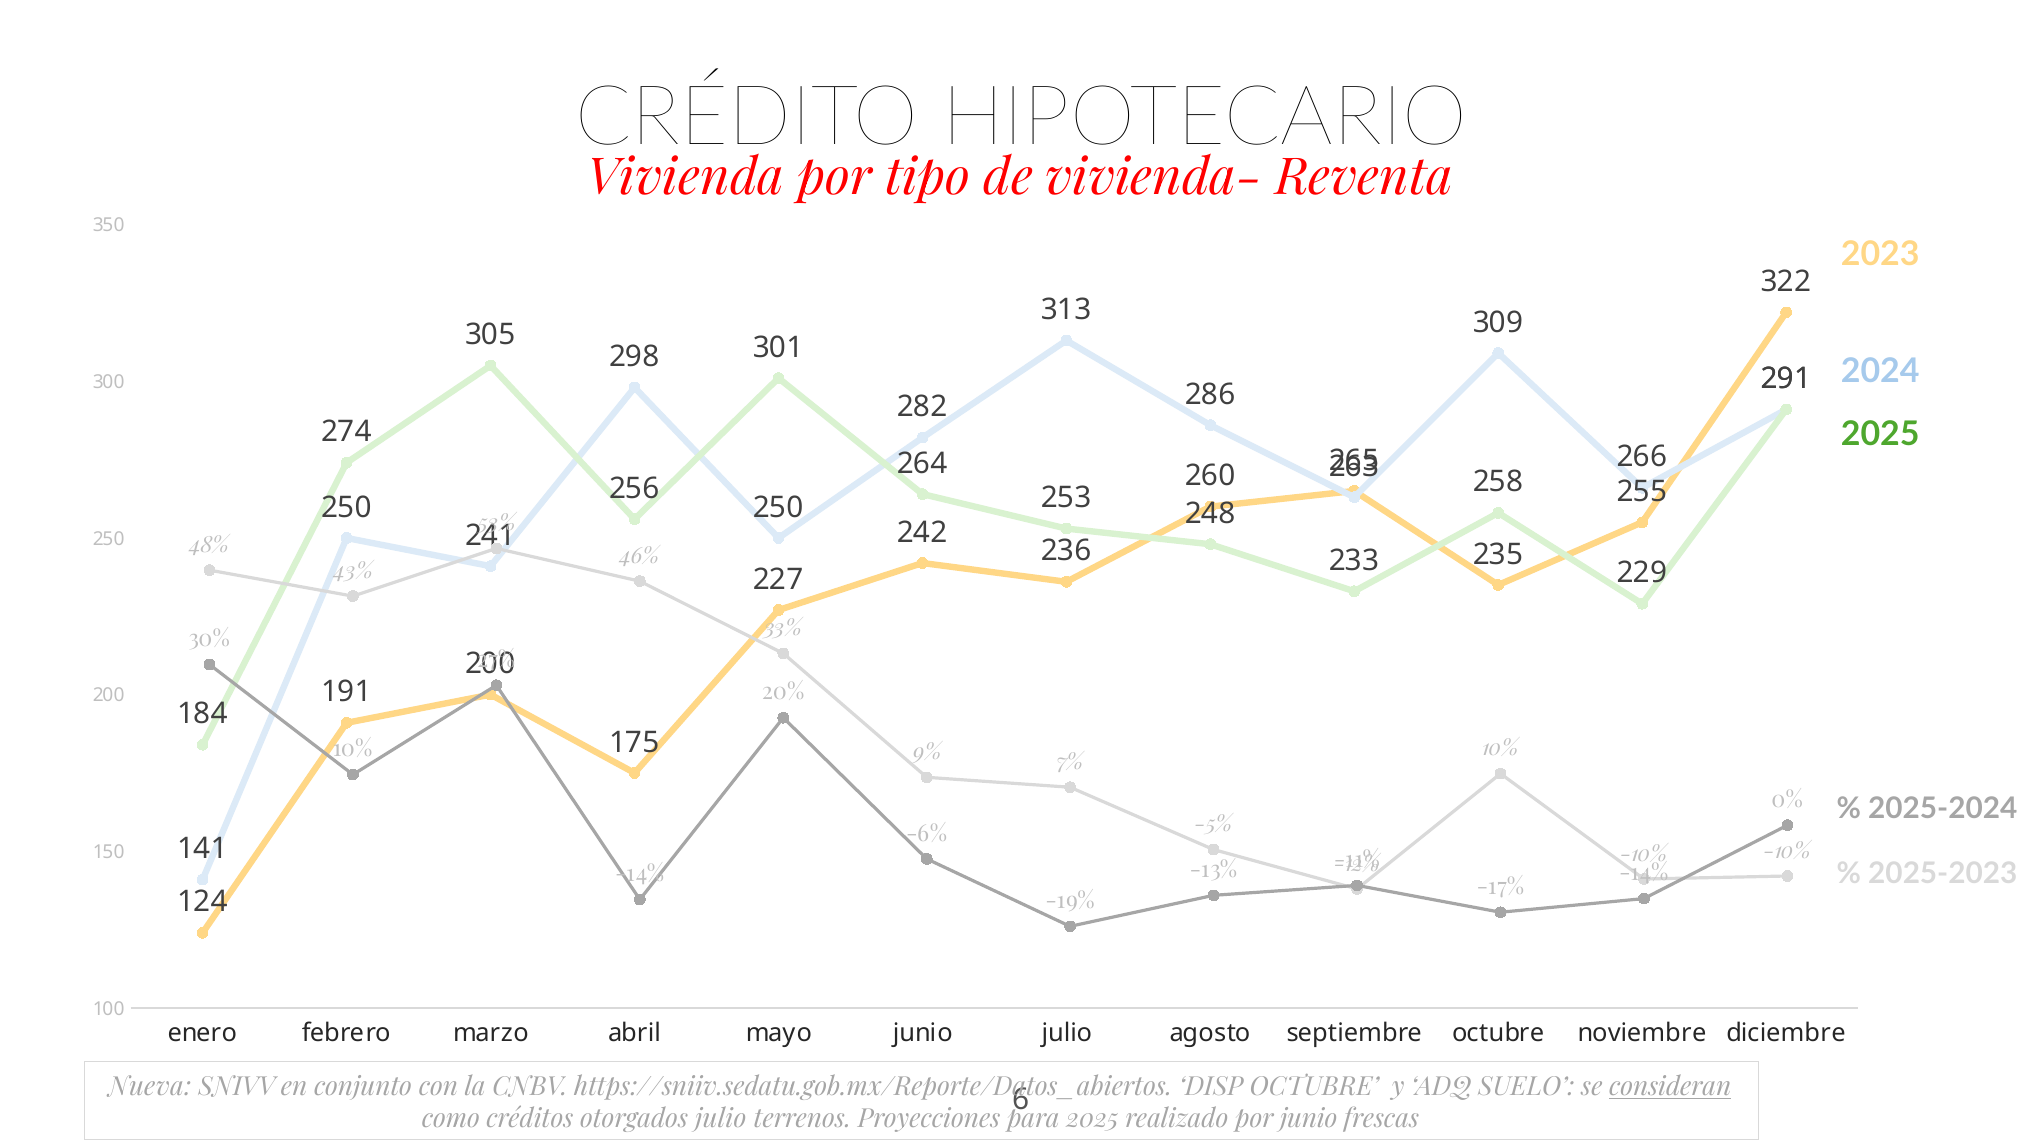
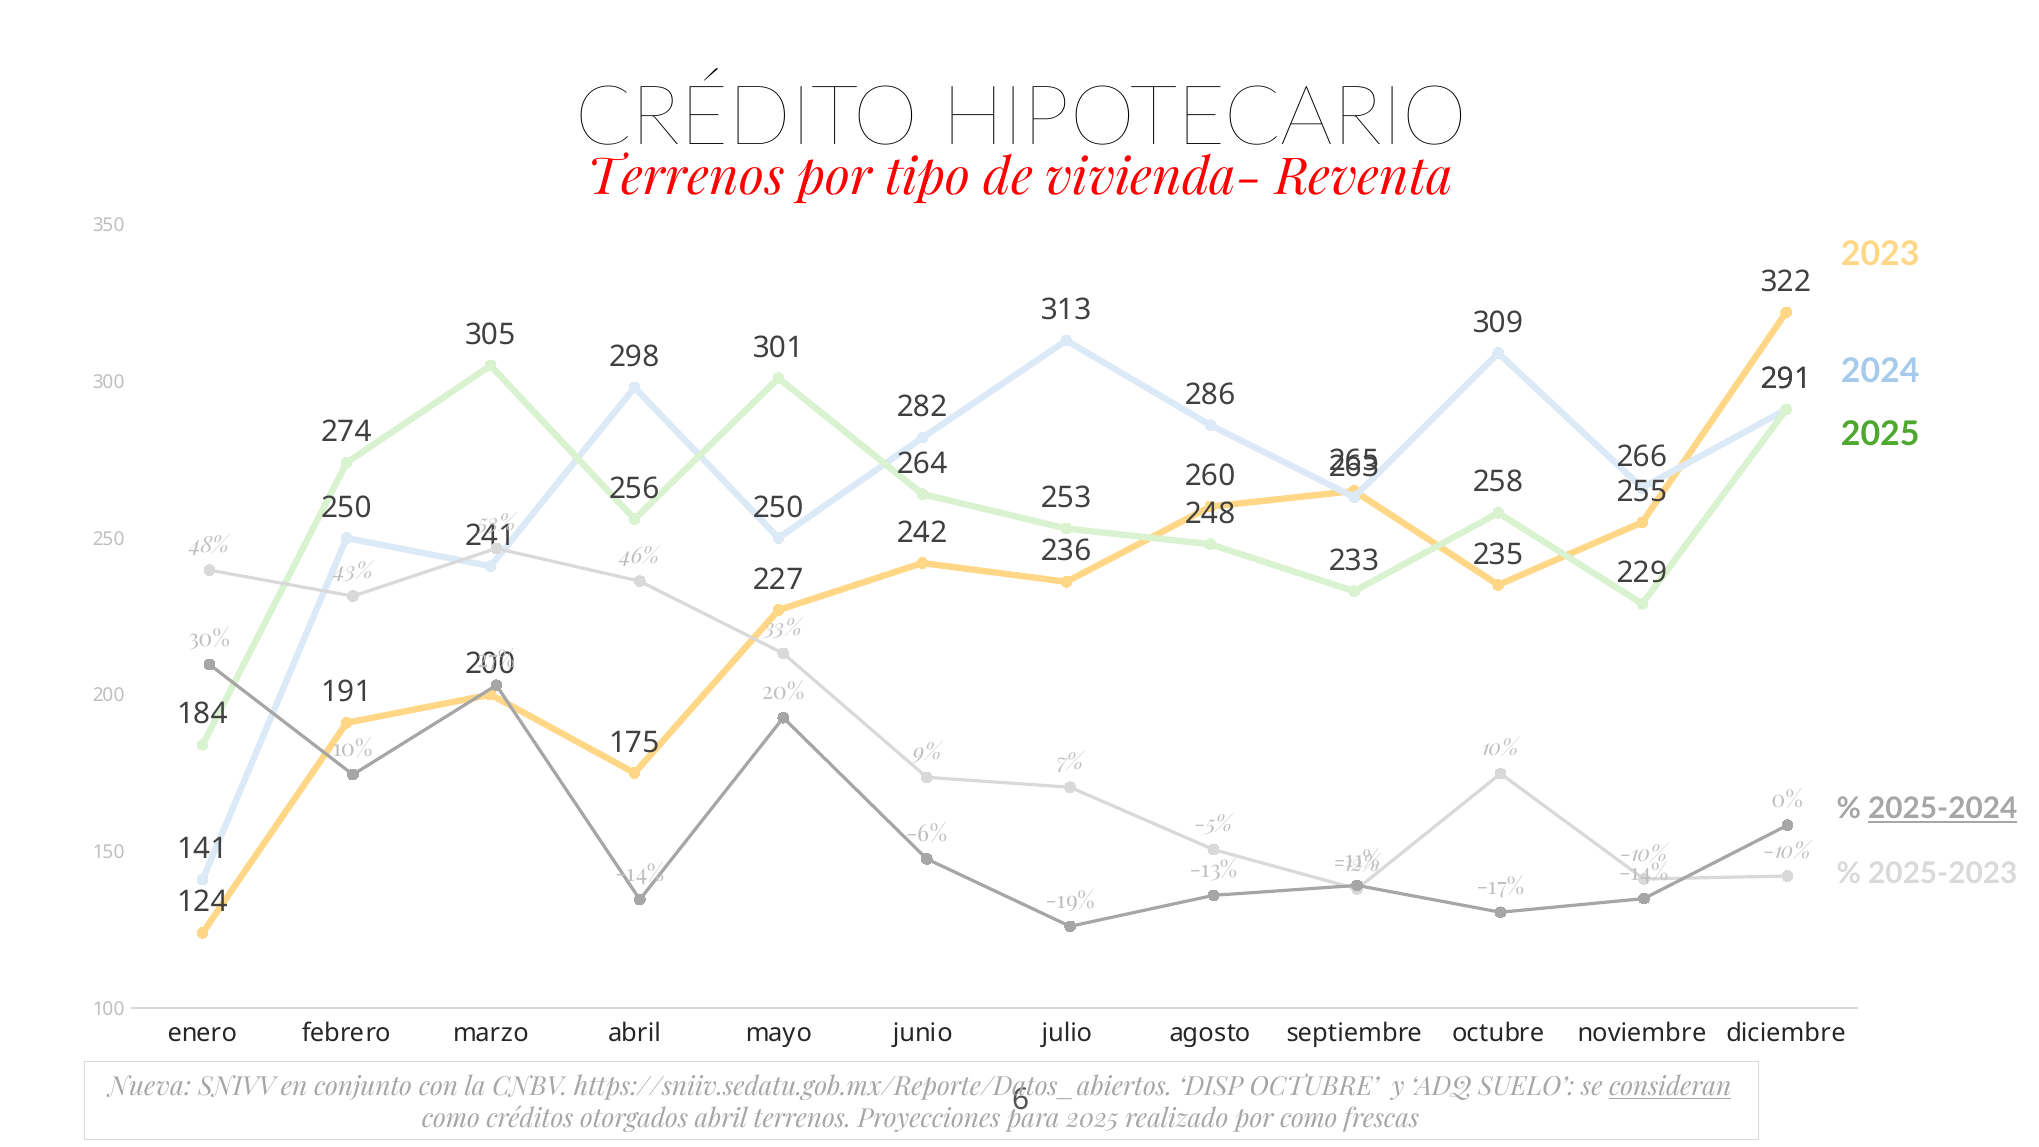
Vivienda: Vivienda -> Terrenos (686, 178)
2025-2024 underline: none -> present (1943, 809)
otorgados julio: julio -> abril (721, 1118)
por junio: junio -> como (1309, 1118)
